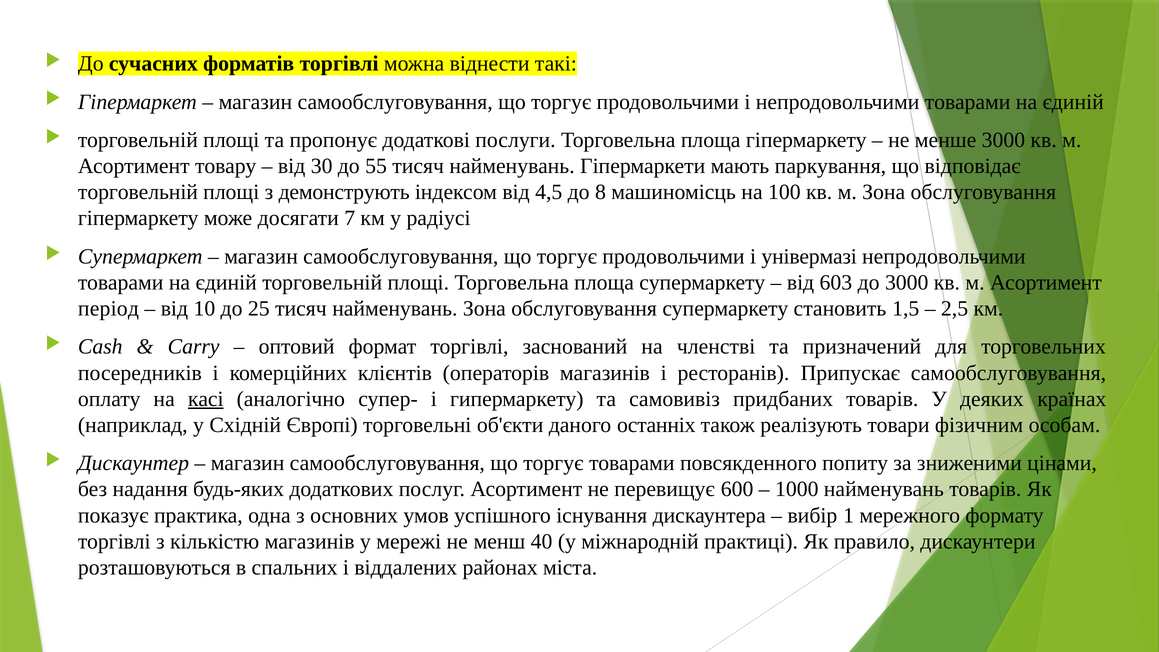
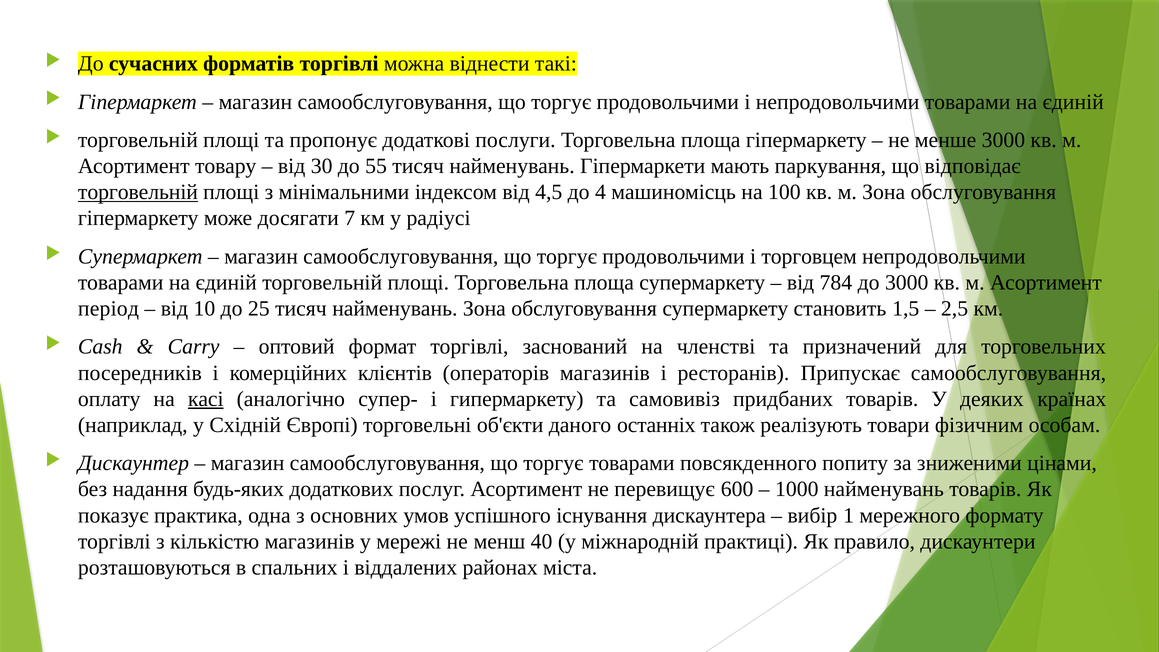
торговельній underline: none -> present (138, 192)
демонструють: демонструють -> мінімальними (344, 192)
8: 8 -> 4 (601, 192)
універмазі: універмазі -> торговцем (809, 256)
603: 603 -> 784 (836, 283)
